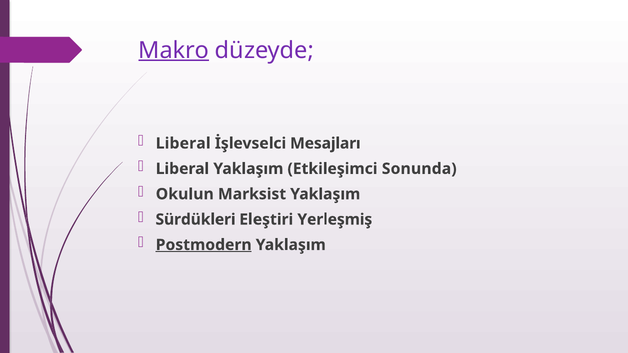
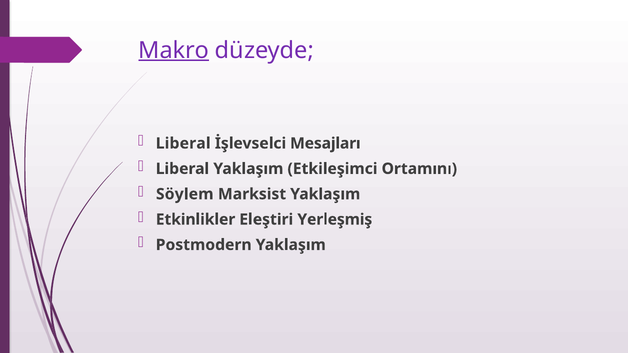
Sonunda: Sonunda -> Ortamını (419, 169)
Okulun: Okulun -> Söylem (185, 194)
Sürdükleri: Sürdükleri -> Etkinlikler (196, 220)
Postmodern underline: present -> none (204, 245)
